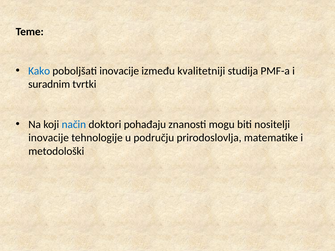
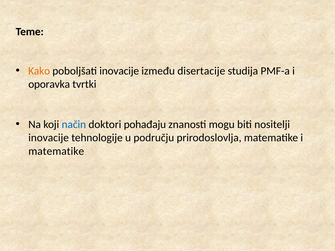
Kako colour: blue -> orange (39, 71)
kvalitetniji: kvalitetniji -> disertacije (201, 71)
suradnim: suradnim -> oporavka (49, 84)
metodološki: metodološki -> matematike (56, 151)
